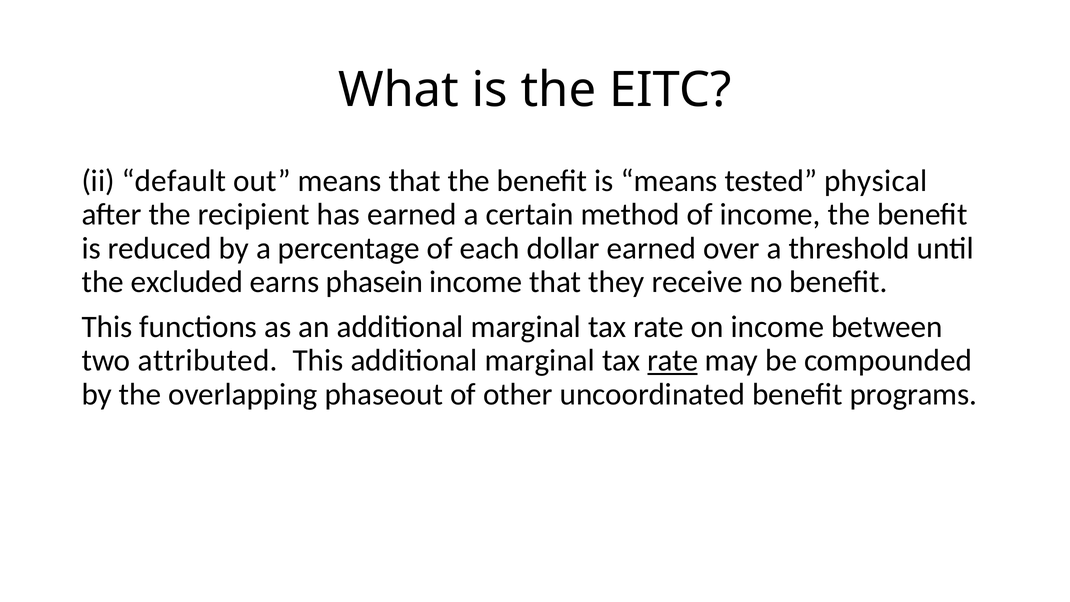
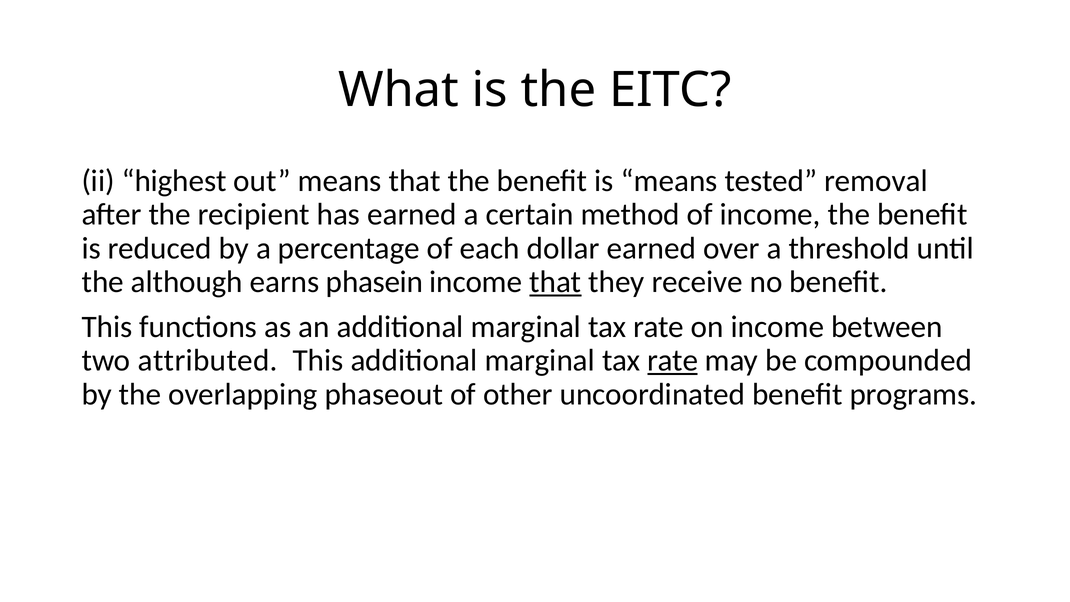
default: default -> highest (174, 181)
physical: physical -> removal (876, 181)
excluded: excluded -> although (187, 282)
that underline: none -> present (555, 282)
